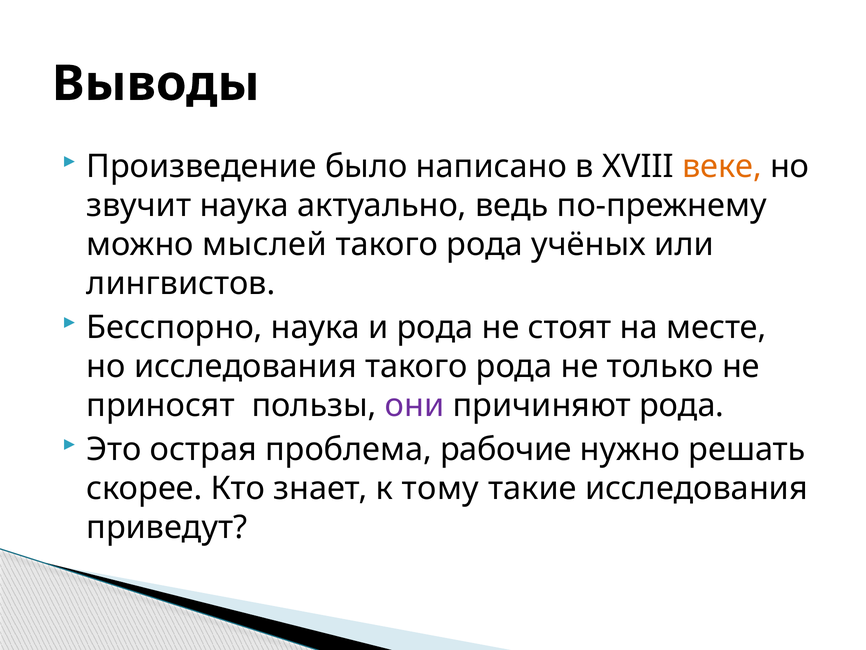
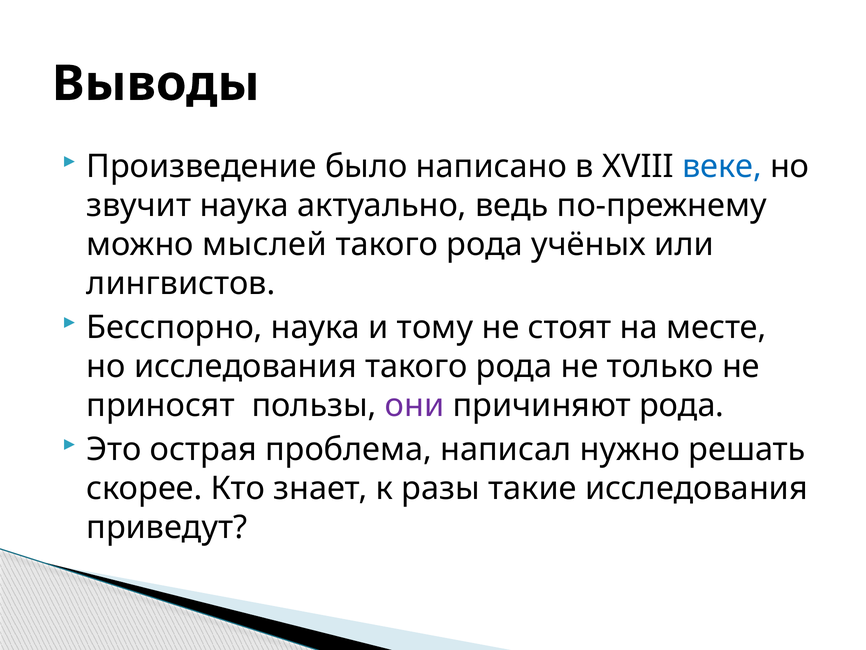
веке colour: orange -> blue (722, 166)
и рода: рода -> тому (435, 327)
рабочие: рабочие -> написал (506, 449)
тому: тому -> разы (441, 488)
